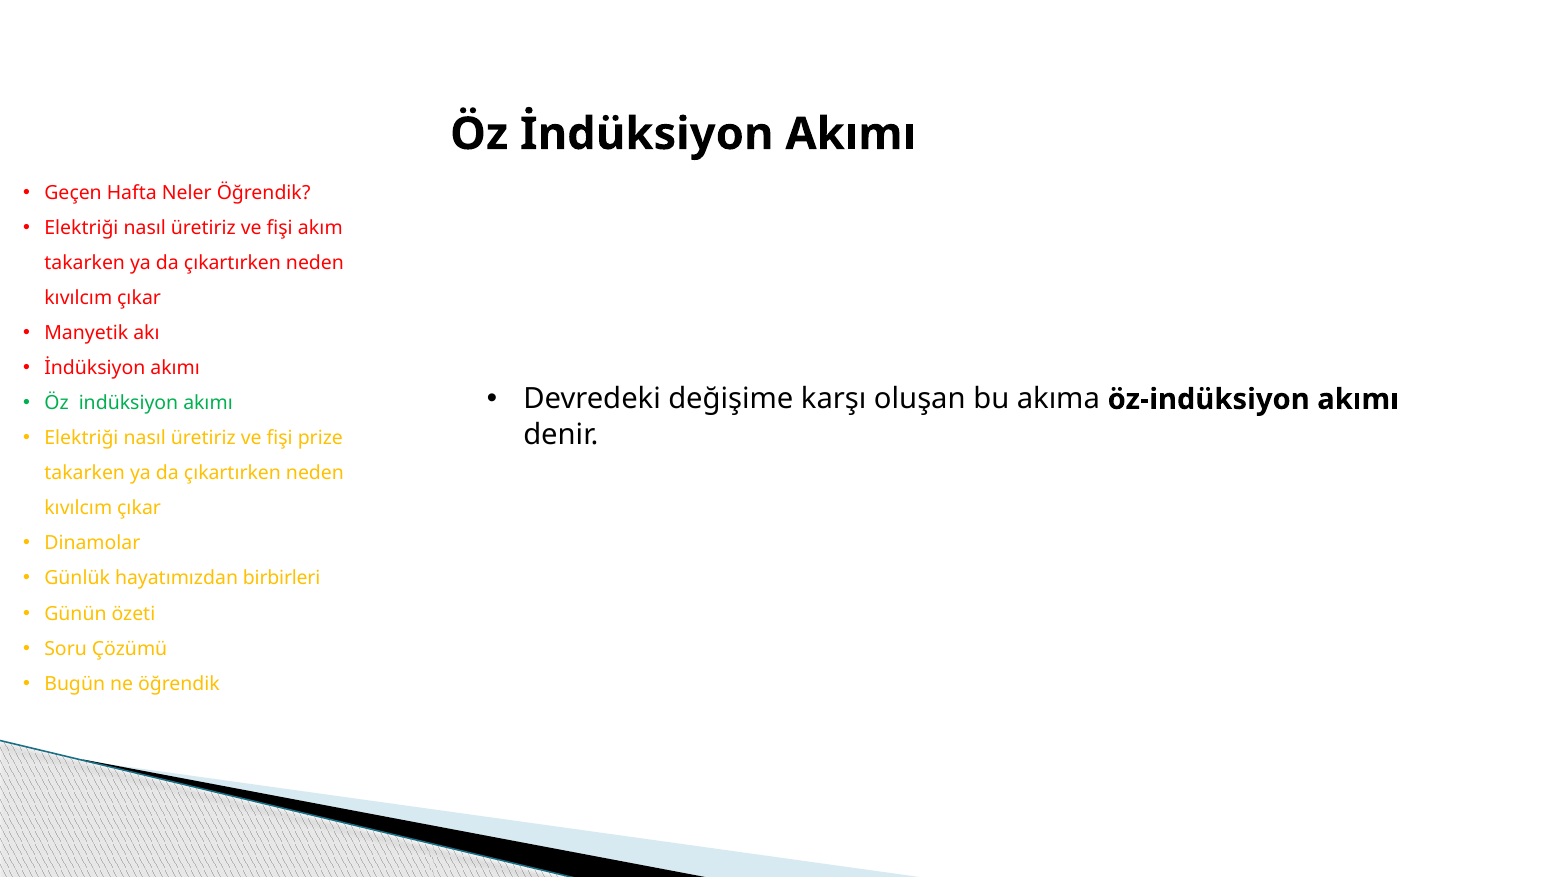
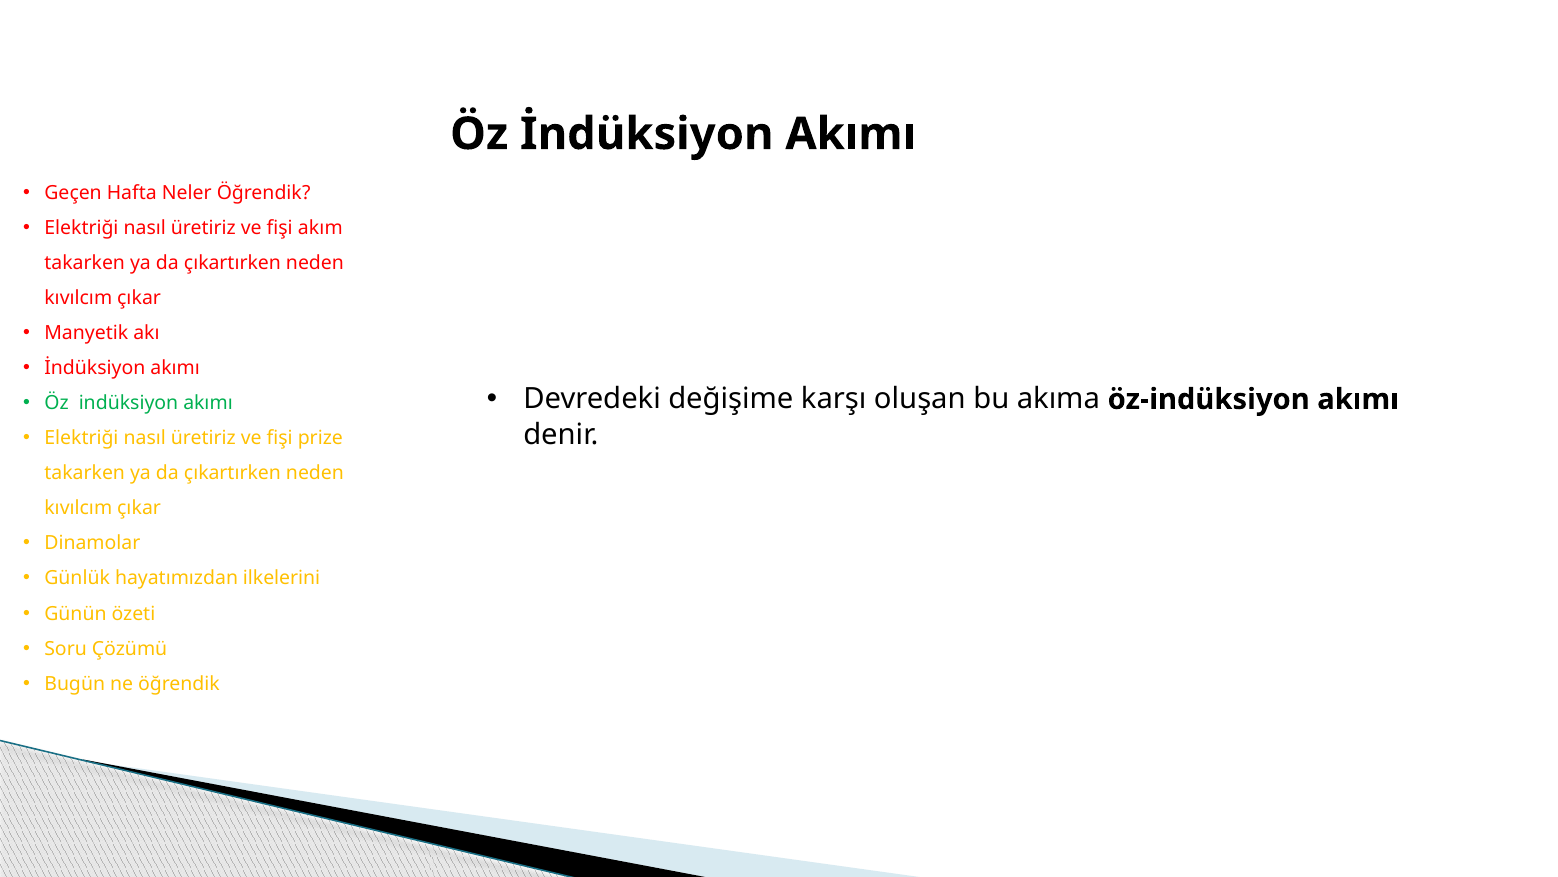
birbirleri: birbirleri -> ilkelerini (282, 578)
